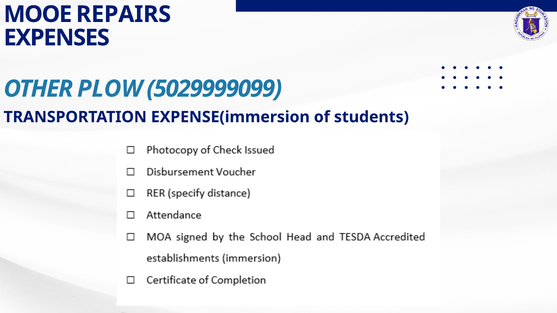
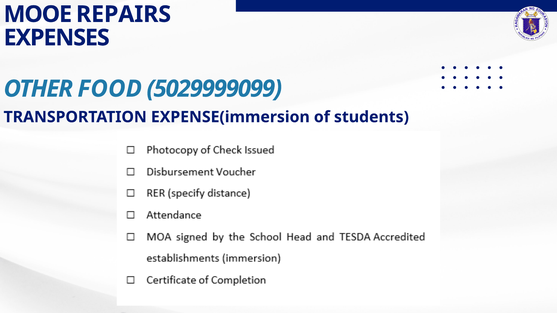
PLOW: PLOW -> FOOD (110, 89)
